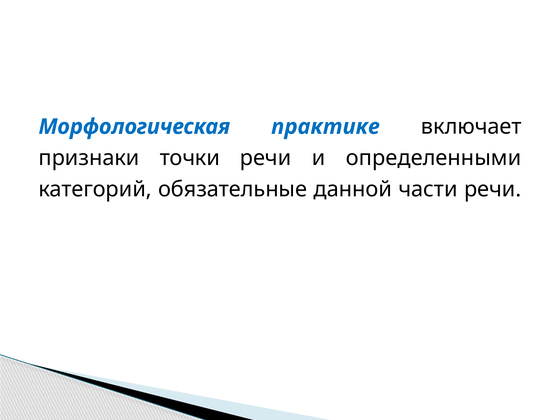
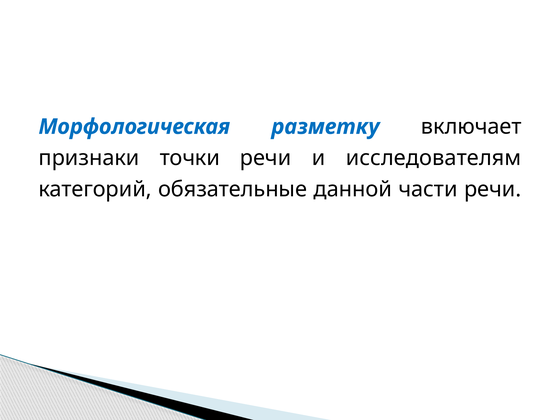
практике: практике -> разметку (325, 127)
определенными: определенными -> исследователям (434, 158)
